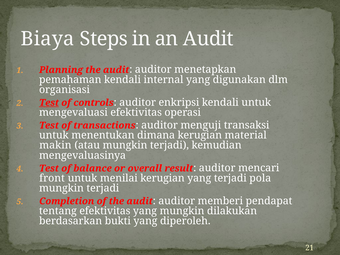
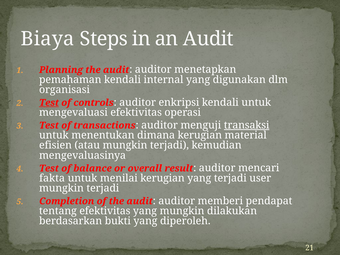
transaksi underline: none -> present (247, 125)
makin: makin -> efisien (55, 145)
front: front -> fakta (52, 178)
pola: pola -> user (260, 178)
